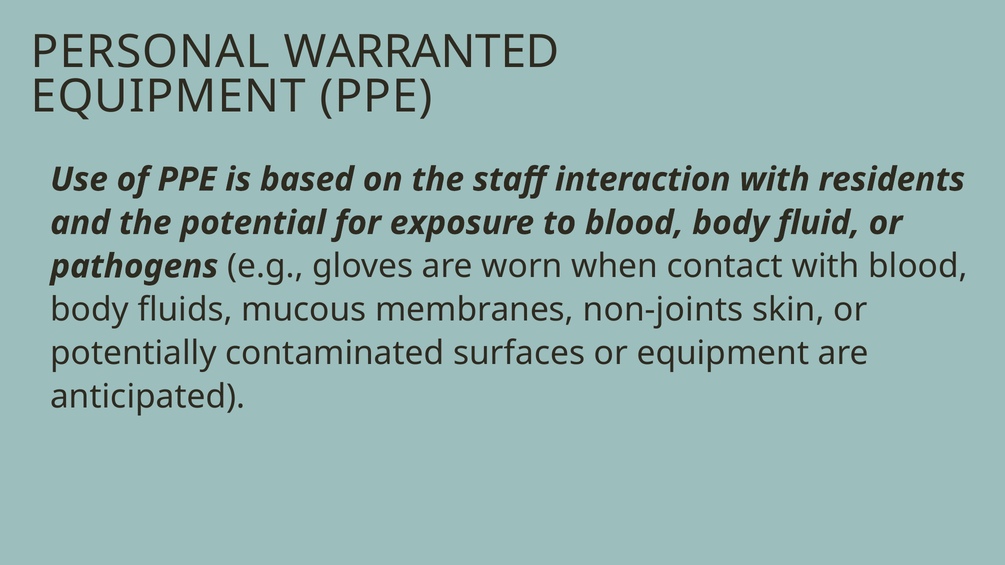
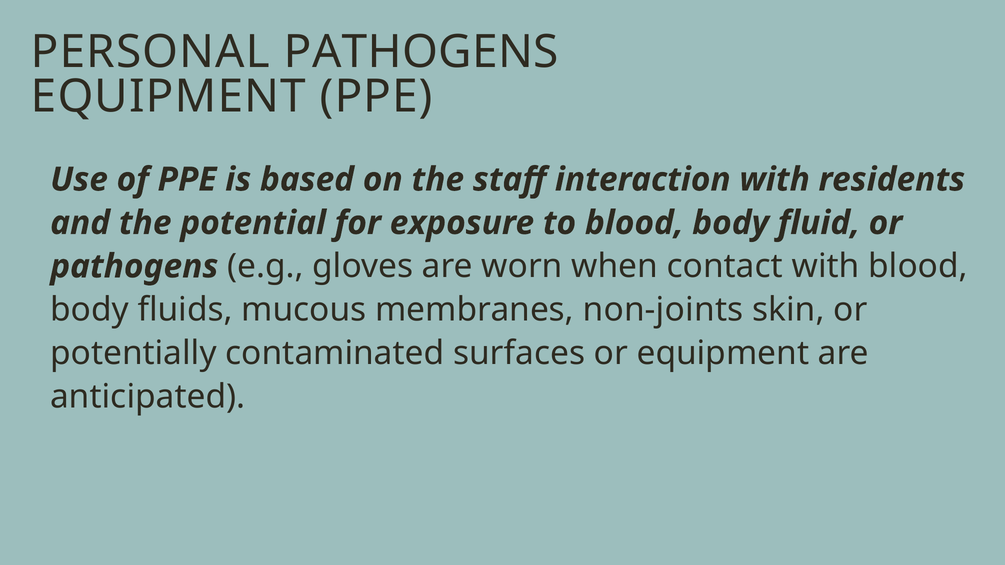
PERSONAL WARRANTED: WARRANTED -> PATHOGENS (421, 52)
